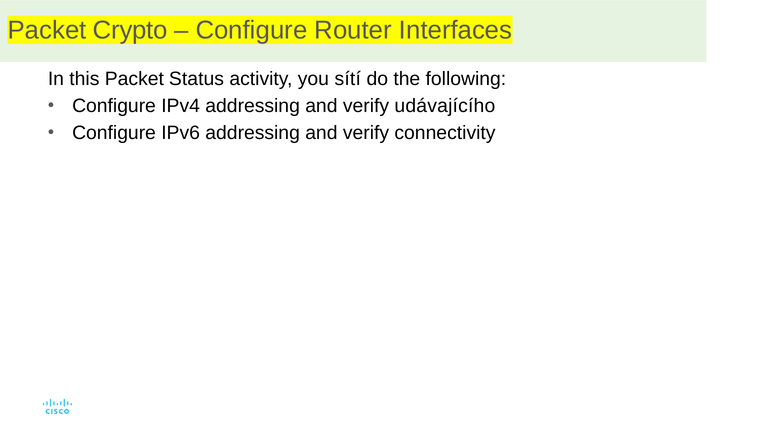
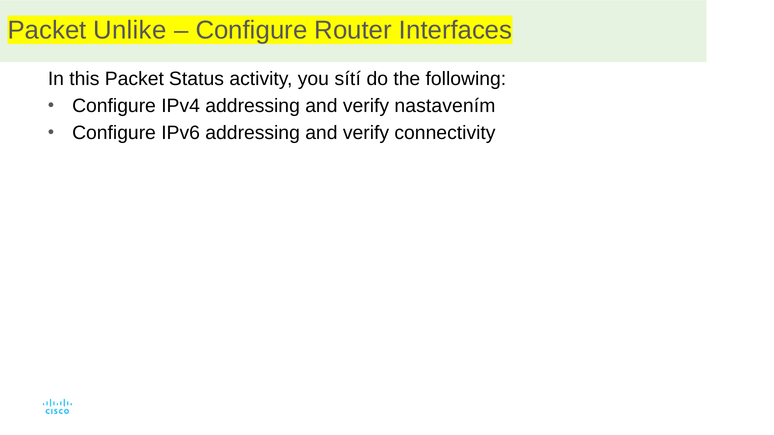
Crypto: Crypto -> Unlike (130, 30)
udávajícího: udávajícího -> nastavením (445, 106)
